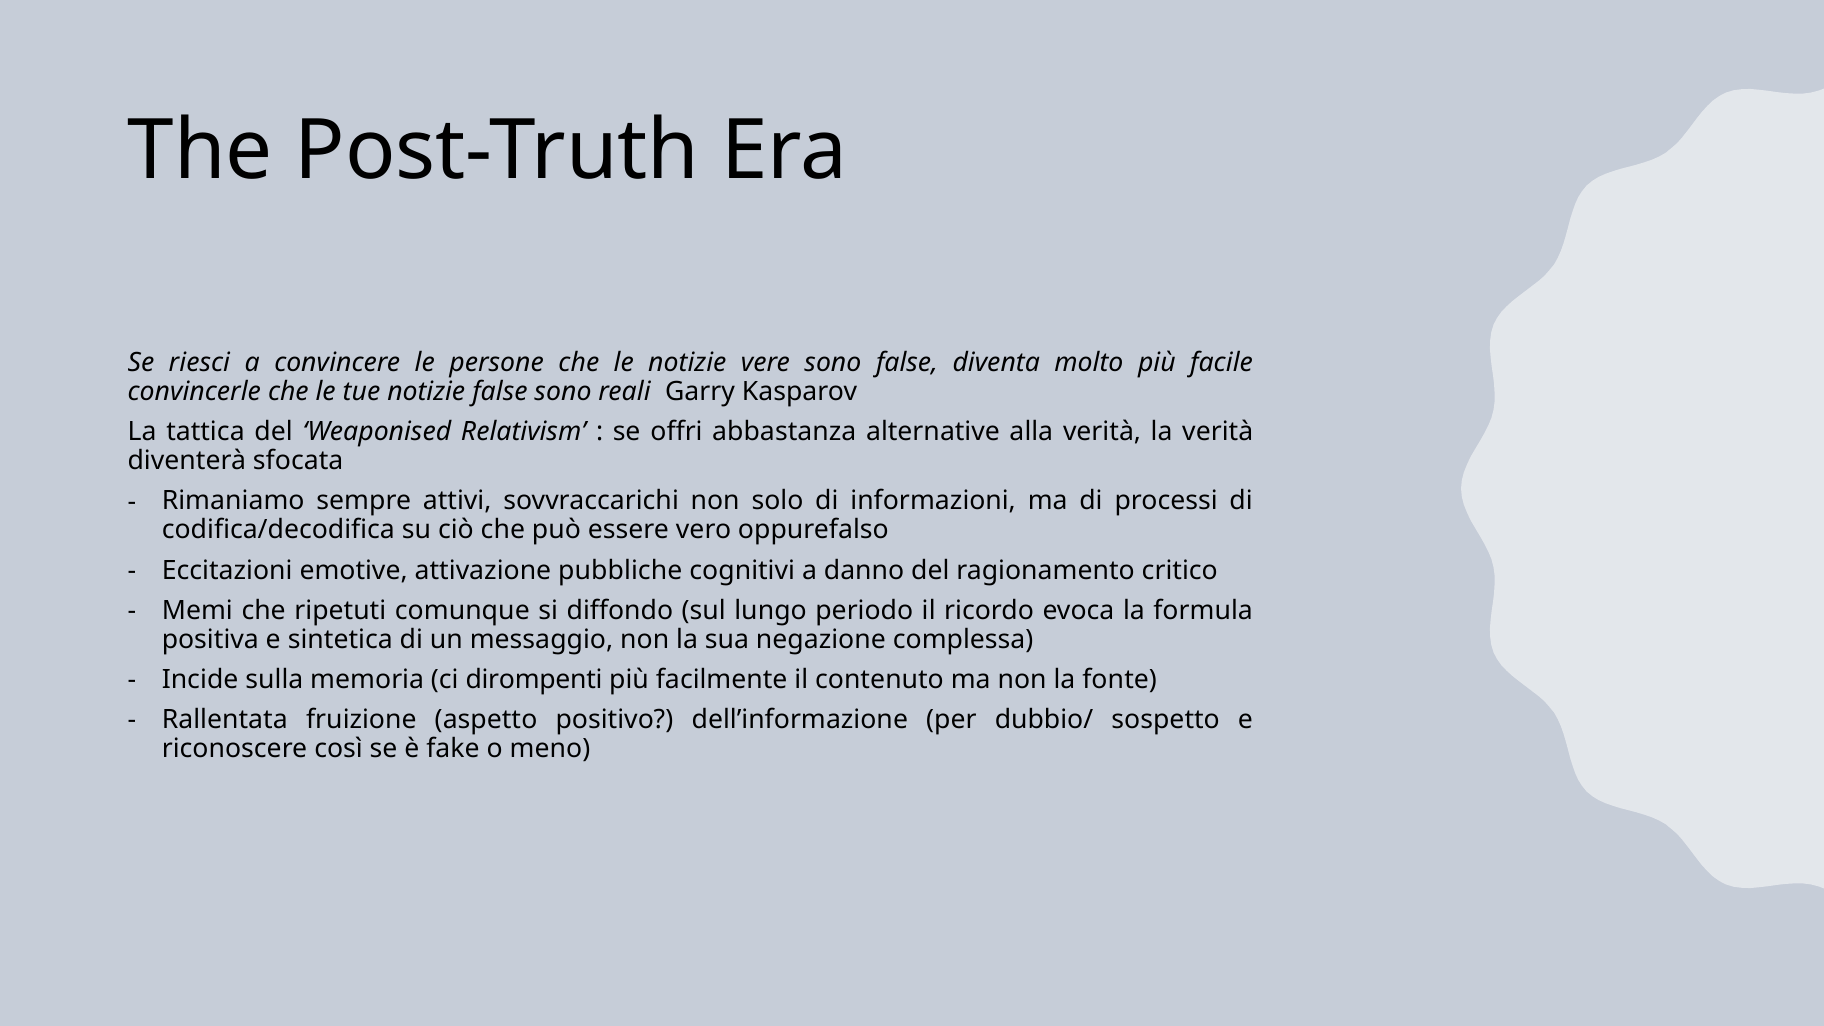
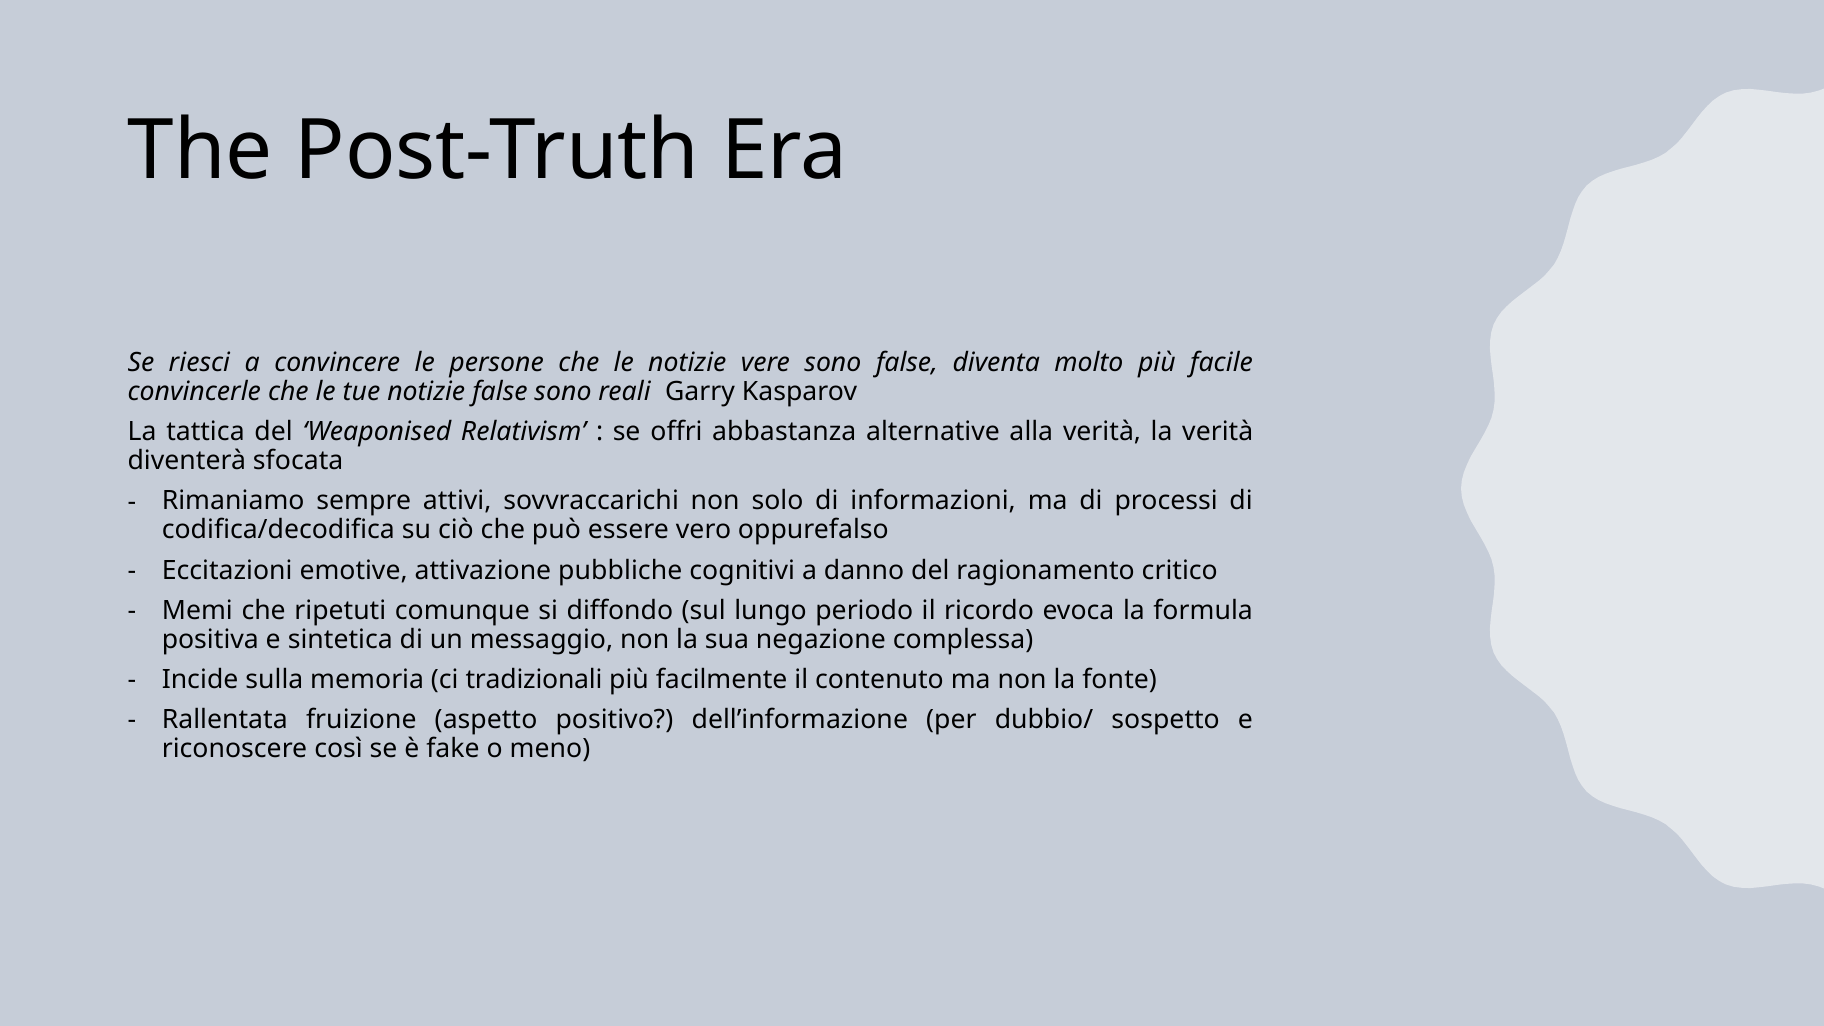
dirompenti: dirompenti -> tradizionali (534, 680)
